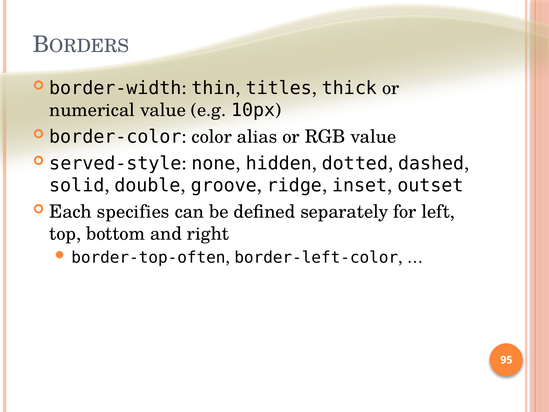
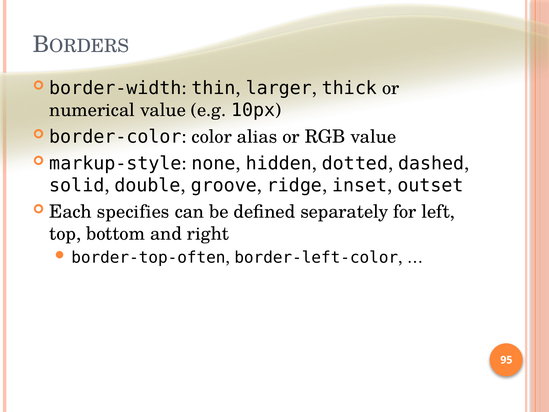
titles: titles -> larger (279, 88)
served-style: served-style -> markup-style (115, 163)
